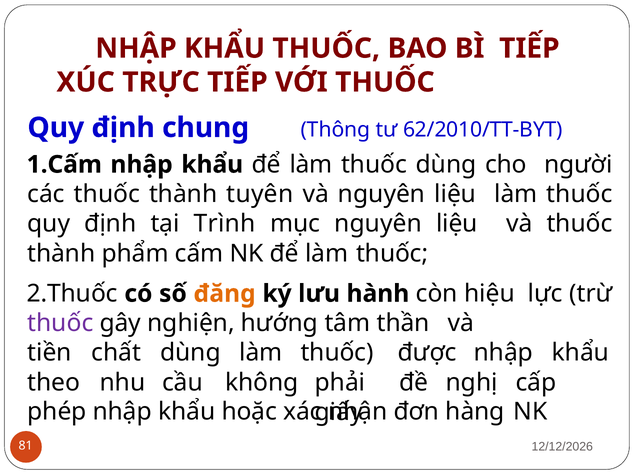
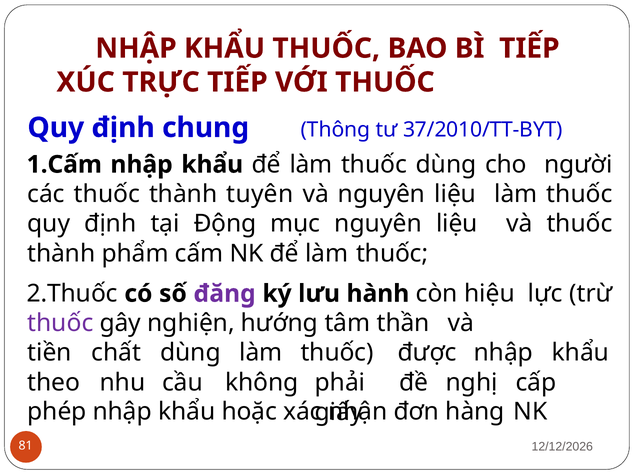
62/2010/TT-BYT: 62/2010/TT-BYT -> 37/2010/TT-BYT (483, 130)
Trình: Trình -> Động (225, 224)
đăng colour: orange -> purple (225, 293)
